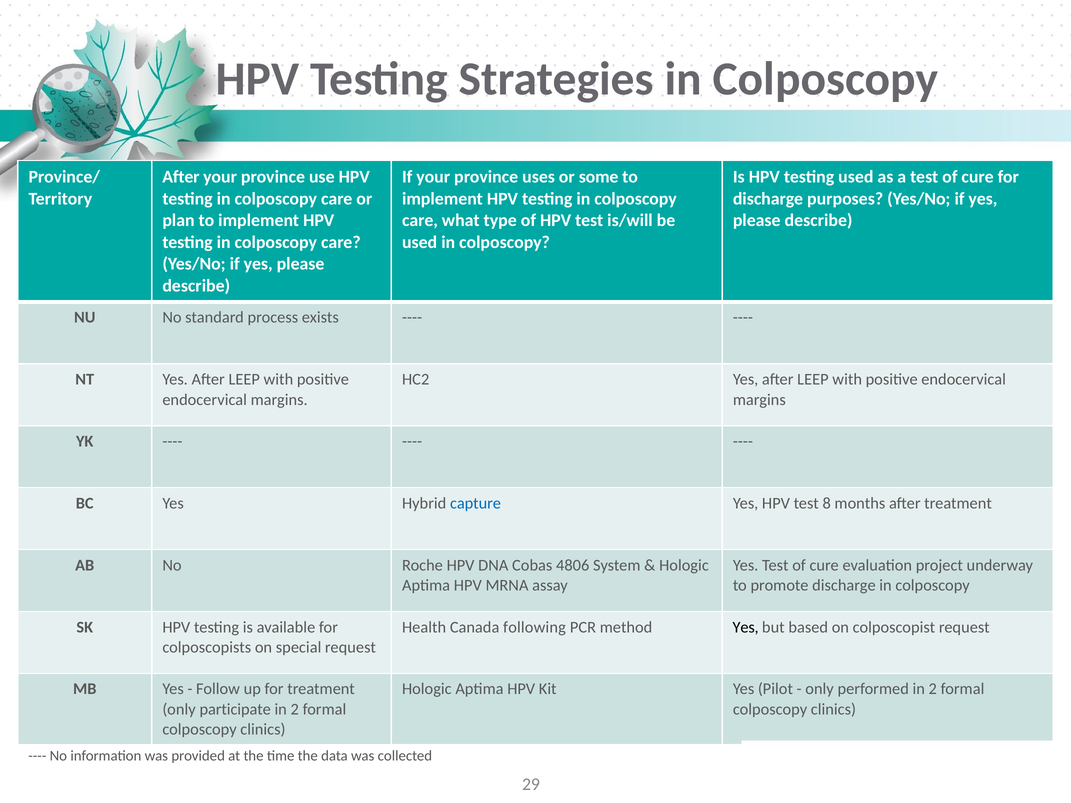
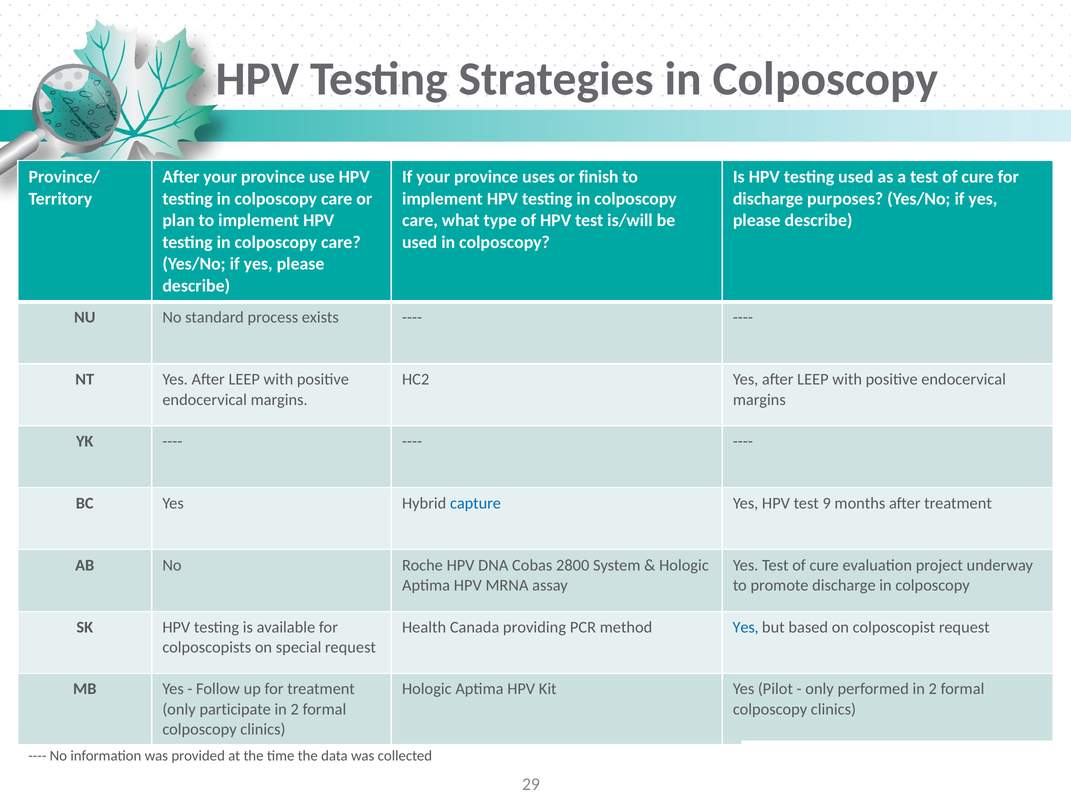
some: some -> finish (599, 177)
8: 8 -> 9 (827, 503)
4806: 4806 -> 2800 (573, 565)
following: following -> providing (535, 627)
Yes colour: black -> blue (746, 627)
